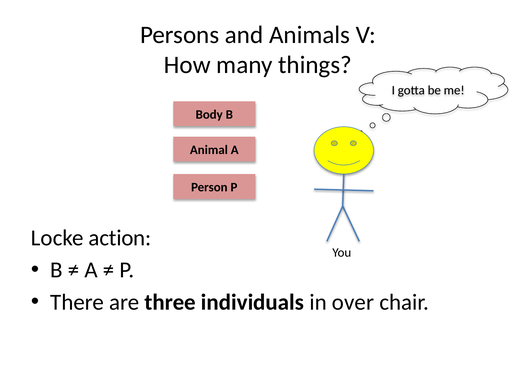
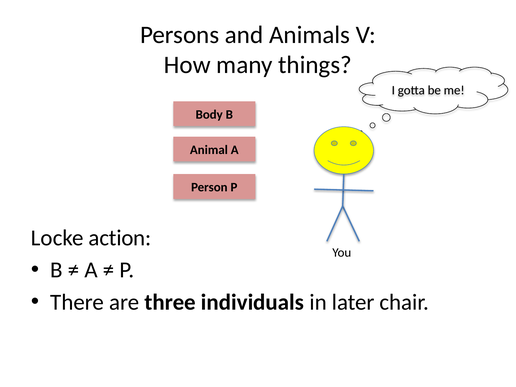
over: over -> later (353, 302)
